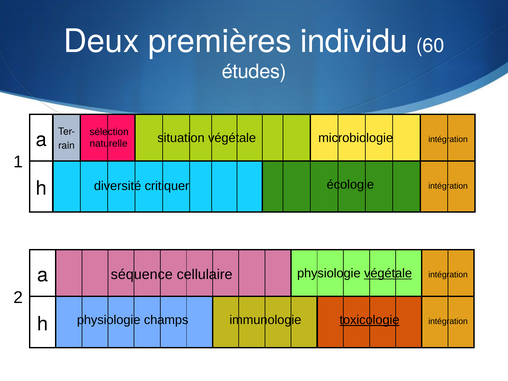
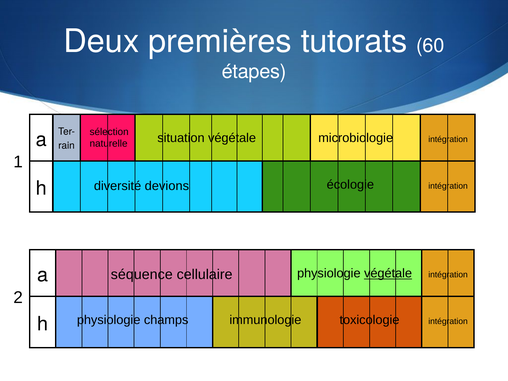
individu: individu -> tutorats (354, 41)
études: études -> étapes (254, 72)
critiquer: critiquer -> devions (167, 186)
toxicologie underline: present -> none (369, 320)
